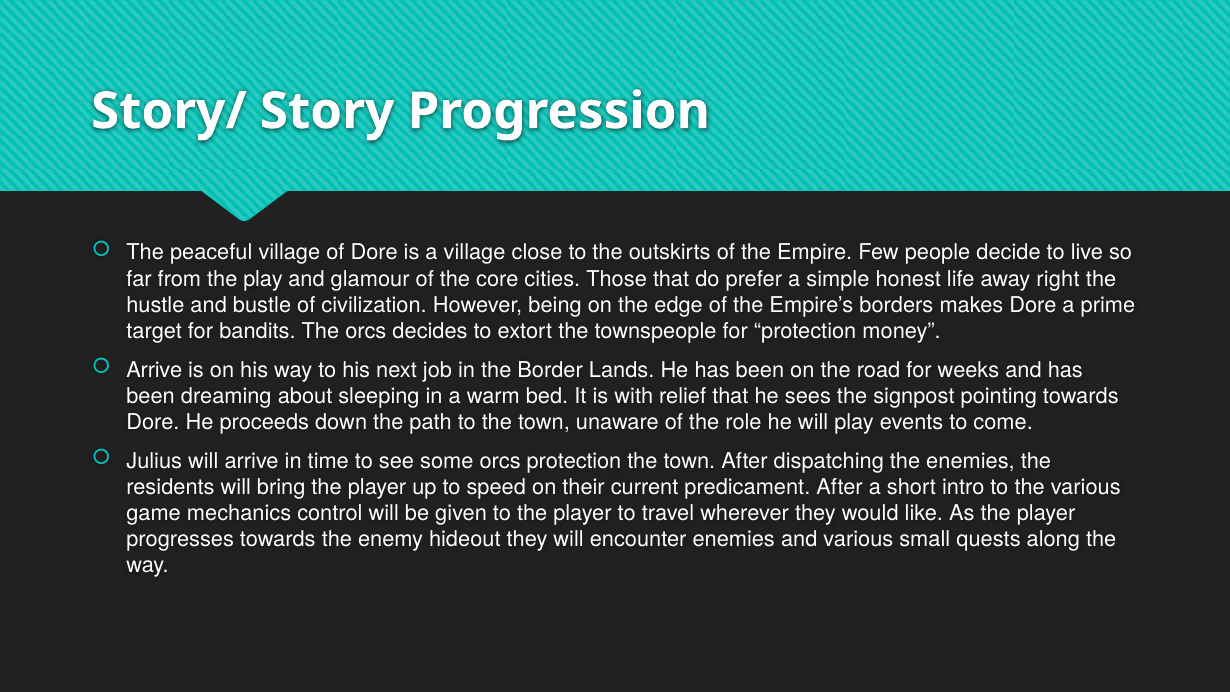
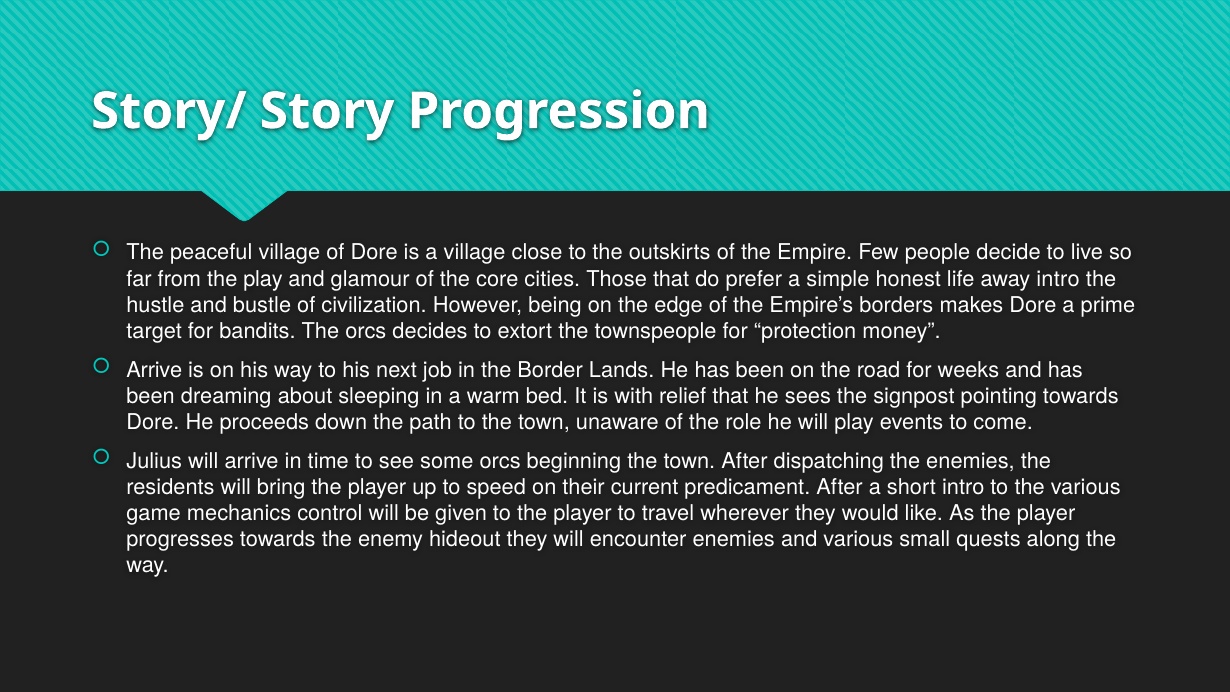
away right: right -> intro (1058, 279)
orcs protection: protection -> beginning (574, 461)
